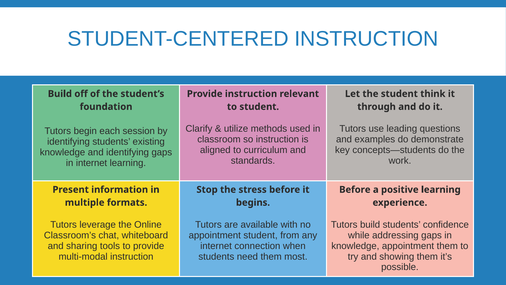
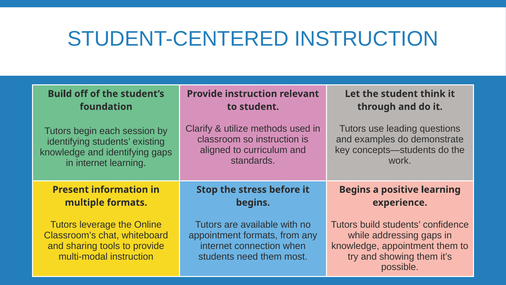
Before: Before -> Begins (355, 189)
appointment student: student -> formats (261, 235)
